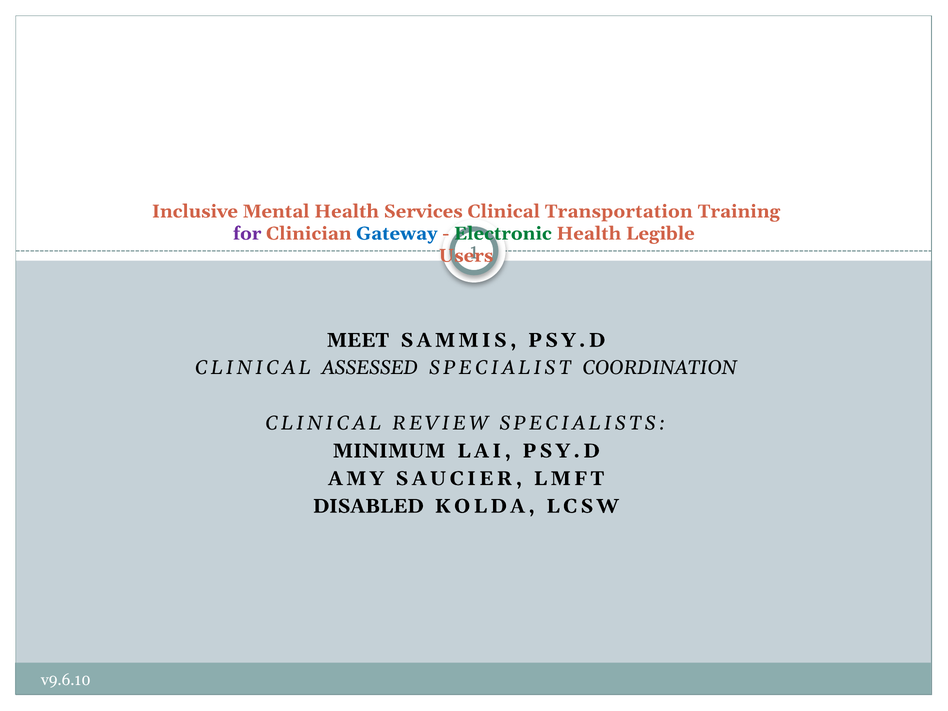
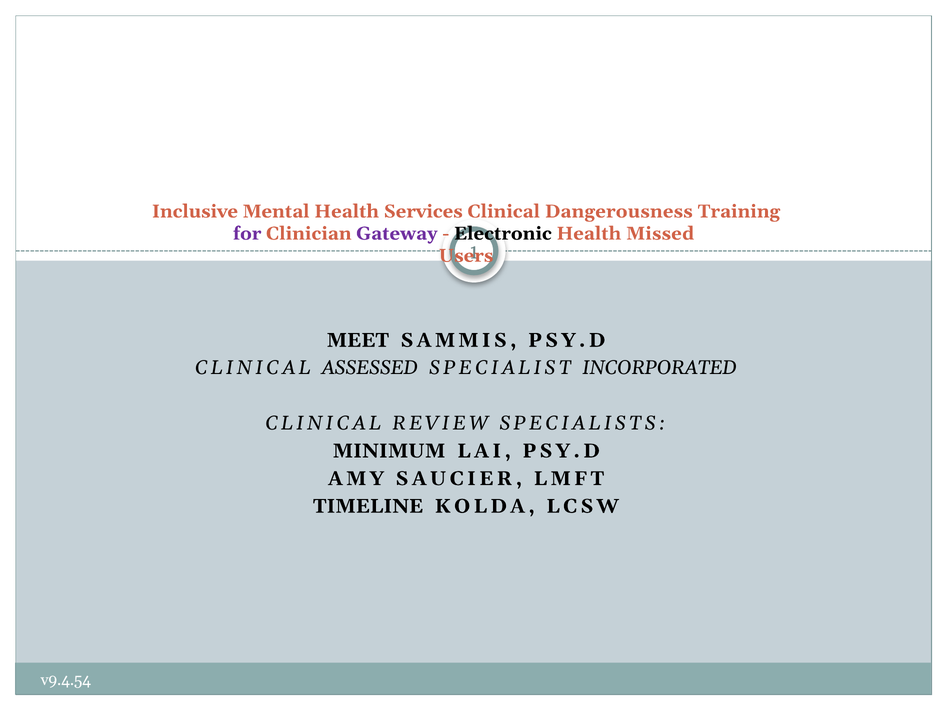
Transportation: Transportation -> Dangerousness (619, 211)
Gateway colour: blue -> purple (397, 234)
Electronic colour: green -> black (503, 234)
Legible: Legible -> Missed (660, 234)
COORDINATION: COORDINATION -> INCORPORATED (660, 368)
DISABLED: DISABLED -> TIMELINE (368, 506)
v9.6.10: v9.6.10 -> v9.4.54 (66, 680)
